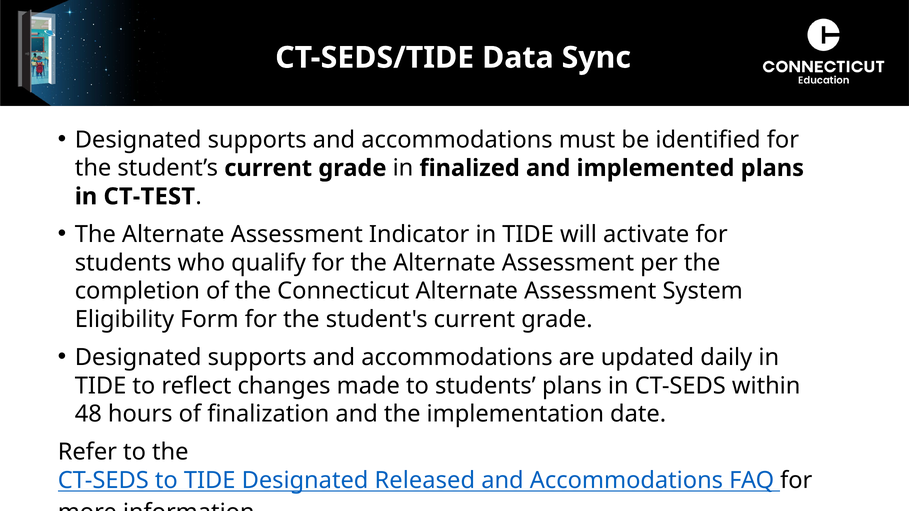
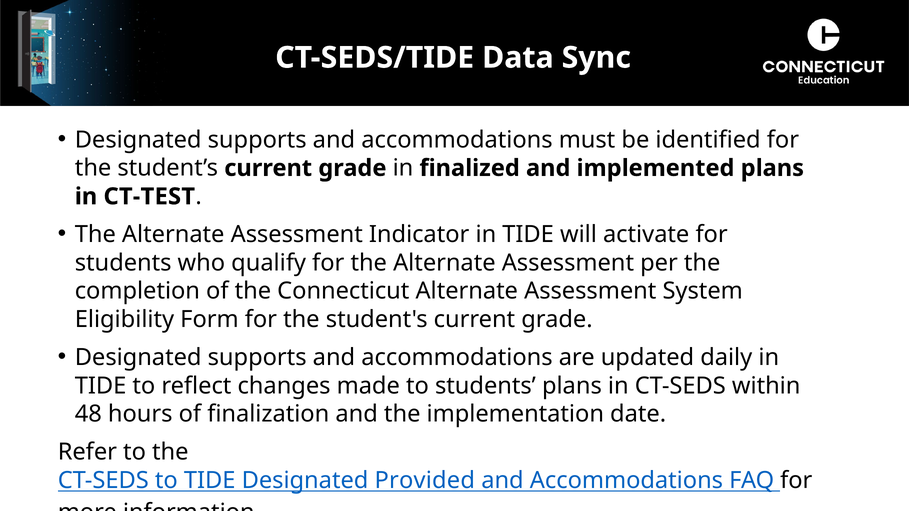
Released: Released -> Provided (425, 481)
